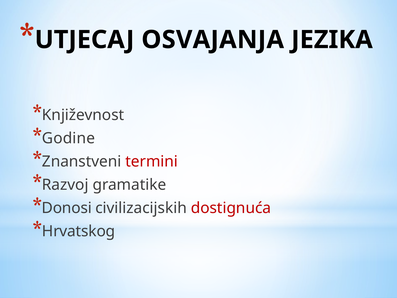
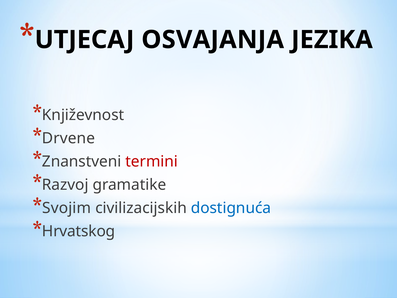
Godine: Godine -> Drvene (69, 138)
Donosi: Donosi -> Svojim (67, 208)
dostignuća colour: red -> blue (231, 208)
